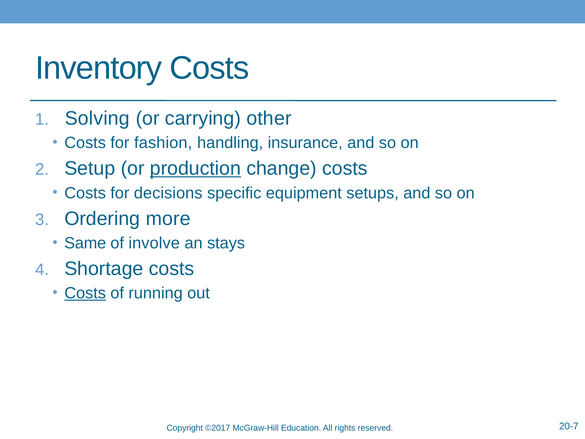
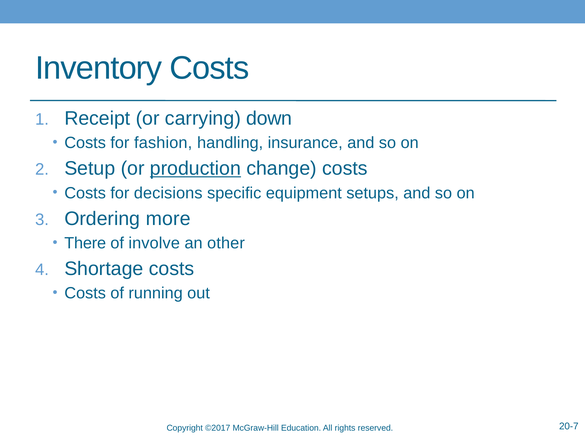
Solving: Solving -> Receipt (97, 118)
other: other -> down (269, 118)
Same: Same -> There (85, 243)
stays: stays -> other (226, 243)
Costs underline: present -> none (85, 293)
